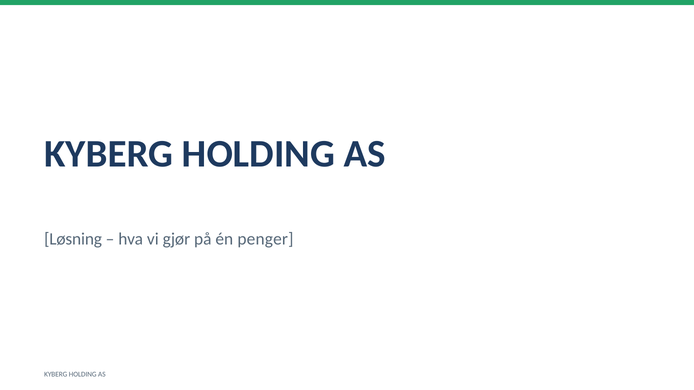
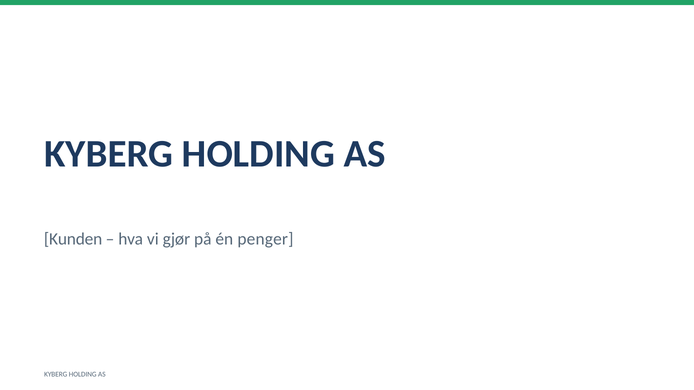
Løsning: Løsning -> Kunden (73, 239)
